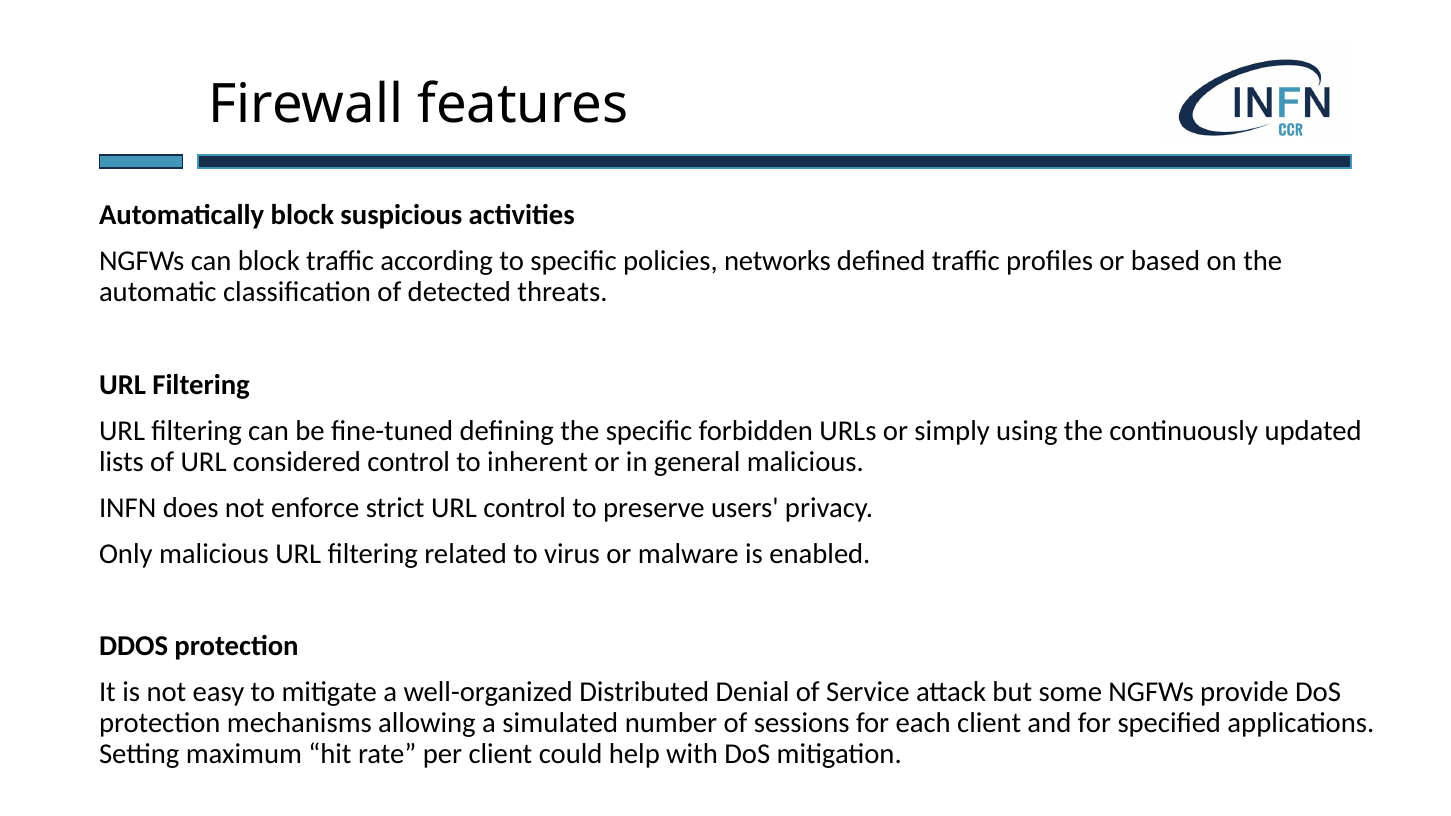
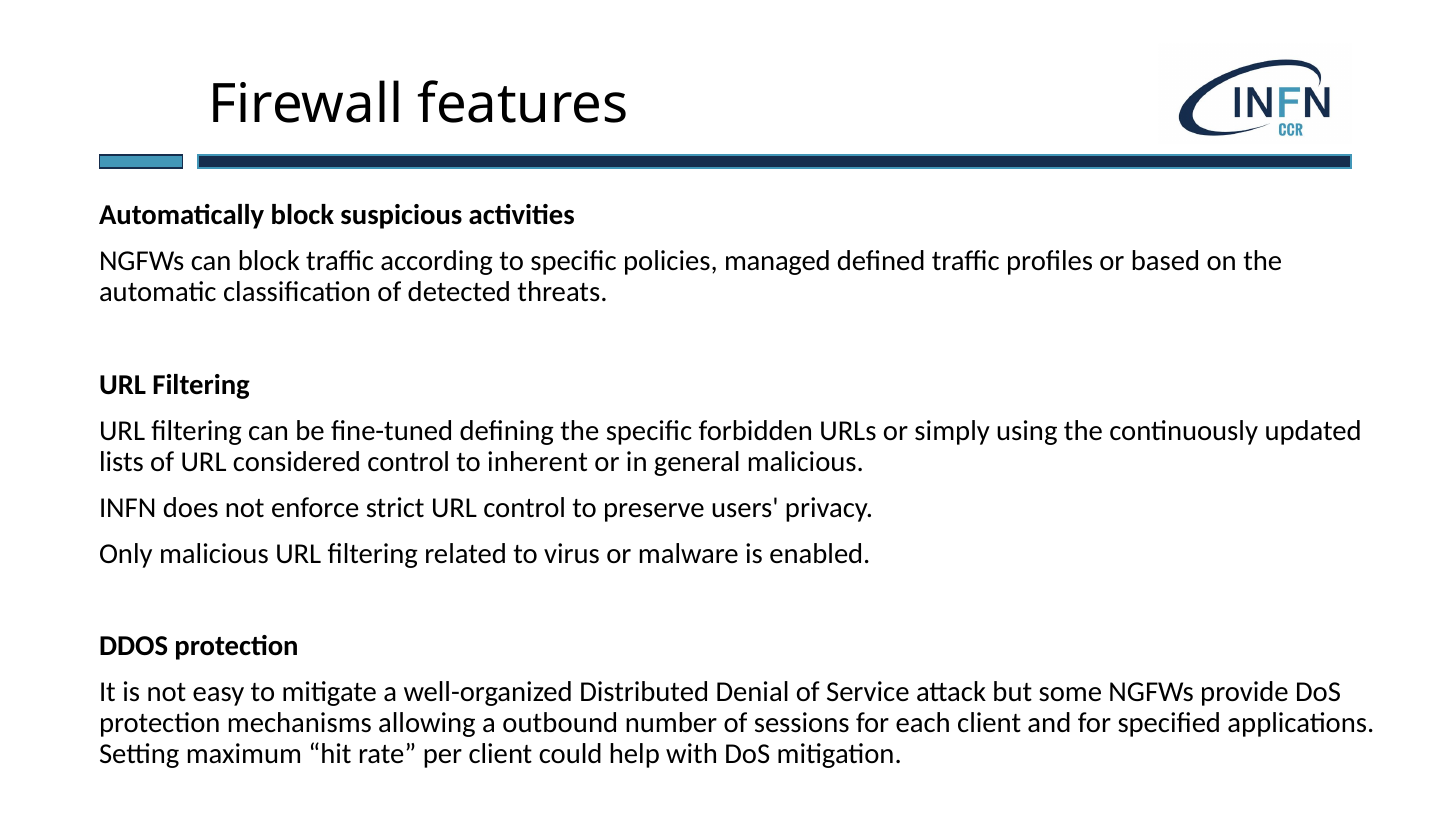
networks: networks -> managed (777, 261)
simulated: simulated -> outbound (560, 724)
